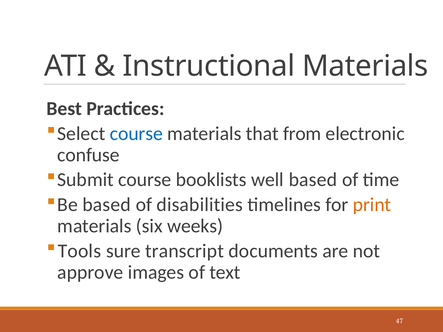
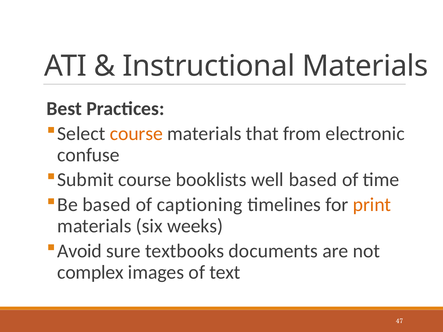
course colour: blue -> orange (136, 134)
disabilities: disabilities -> captioning (200, 205)
Tools: Tools -> Avoid (80, 251)
transcript: transcript -> textbooks (185, 251)
approve: approve -> complex (90, 272)
